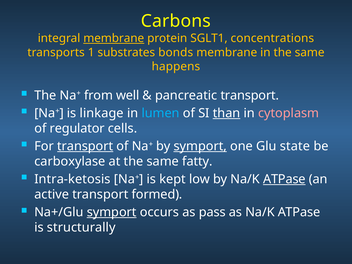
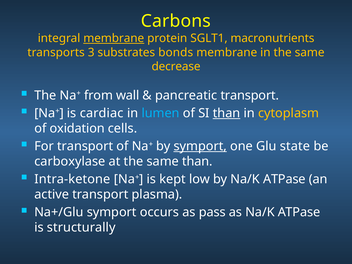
concentrations: concentrations -> macronutrients (272, 38)
1: 1 -> 3 (91, 52)
happens: happens -> decrease (176, 67)
well: well -> wall (128, 95)
linkage: linkage -> cardiac (102, 113)
cytoplasm colour: pink -> yellow (289, 113)
regulator: regulator -> oxidation (77, 128)
transport underline: present -> none (85, 146)
same fatty: fatty -> than (197, 161)
Intra-ketosis: Intra-ketosis -> Intra-ketone (72, 179)
ATPase underline: present -> none (284, 179)
formed: formed -> plasma (157, 194)
symport underline: present -> none (112, 212)
